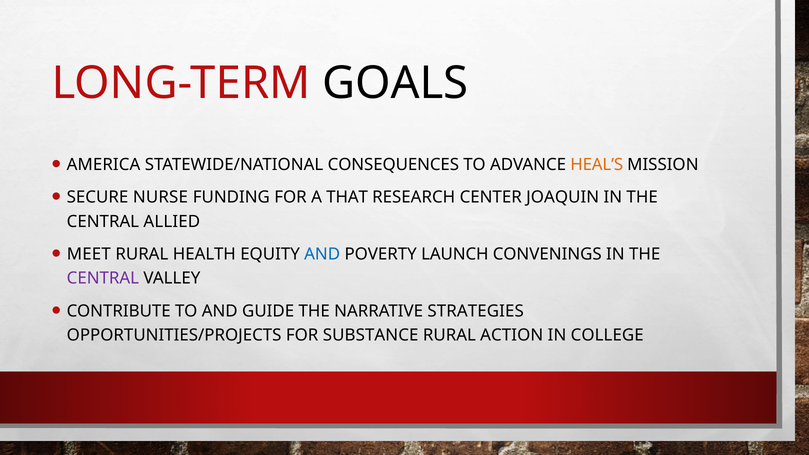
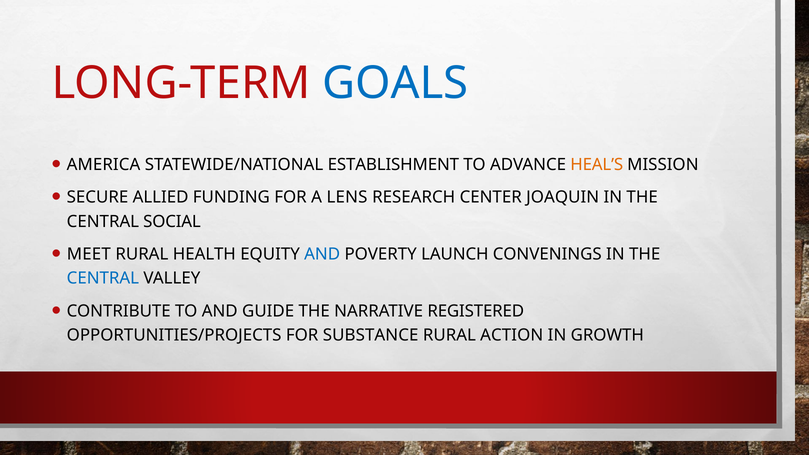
GOALS colour: black -> blue (395, 83)
CONSEQUENCES: CONSEQUENCES -> ESTABLISHMENT (393, 165)
NURSE: NURSE -> ALLIED (161, 197)
THAT: THAT -> LENS (347, 197)
ALLIED: ALLIED -> SOCIAL (172, 221)
CENTRAL colour: purple -> blue (103, 278)
STRATEGIES: STRATEGIES -> REGISTERED (476, 311)
COLLEGE: COLLEGE -> GROWTH (607, 335)
